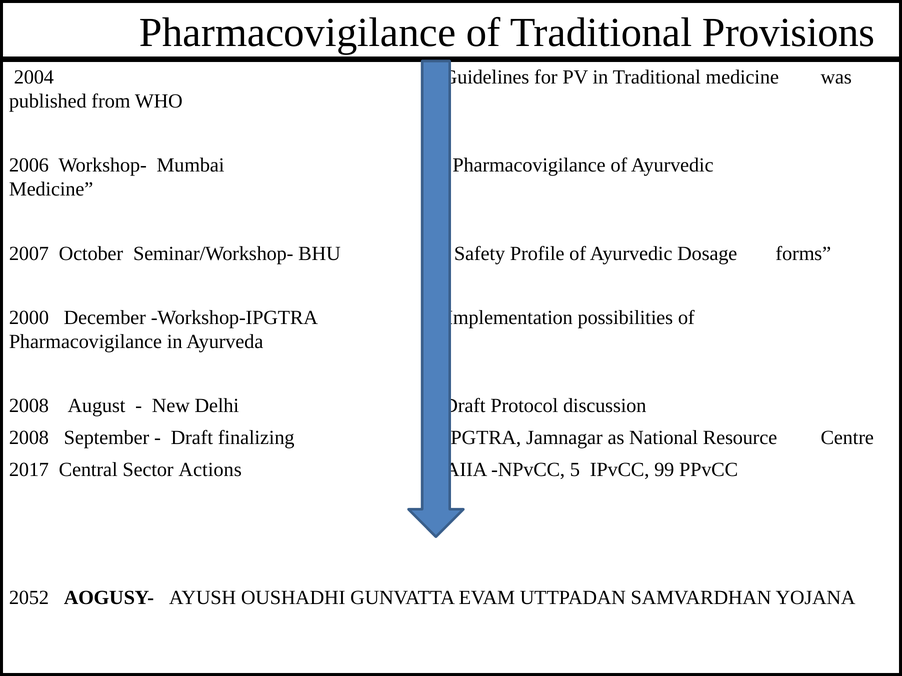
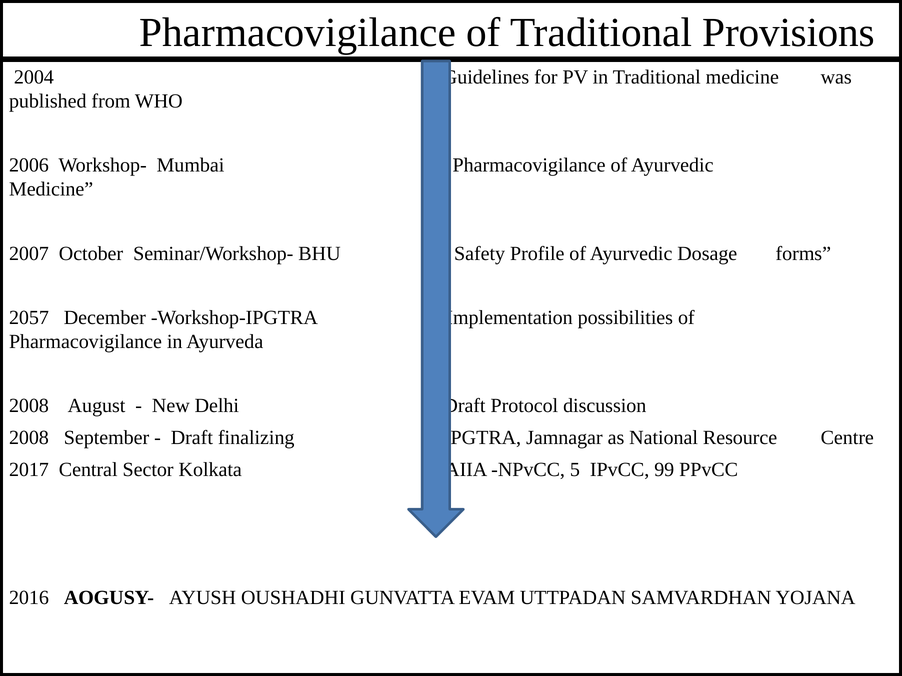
2000: 2000 -> 2057 (29, 318)
Actions: Actions -> Kolkata (210, 470)
2052: 2052 -> 2016 (29, 598)
